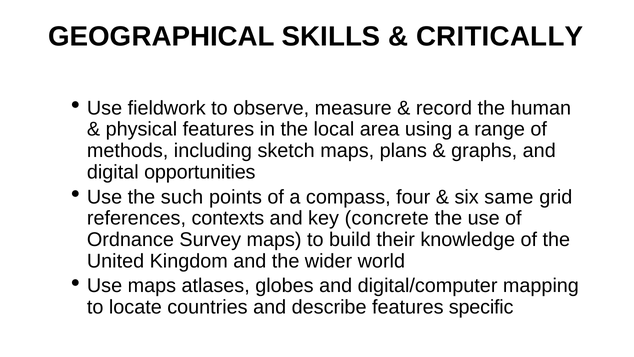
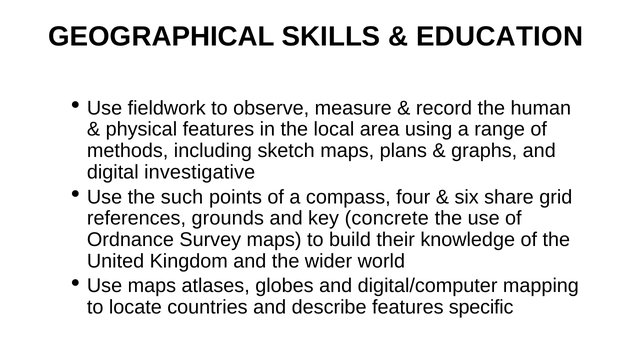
CRITICALLY: CRITICALLY -> EDUCATION (500, 37)
opportunities: opportunities -> investigative (200, 172)
same: same -> share (509, 197)
contexts: contexts -> grounds (228, 218)
